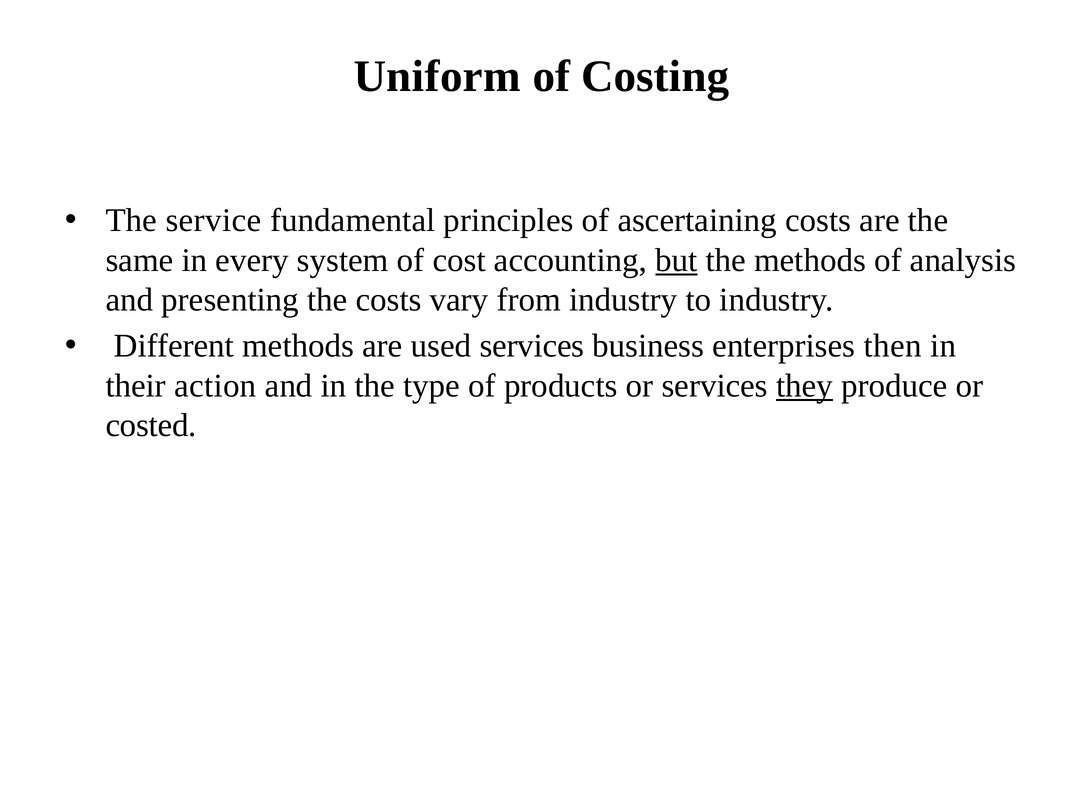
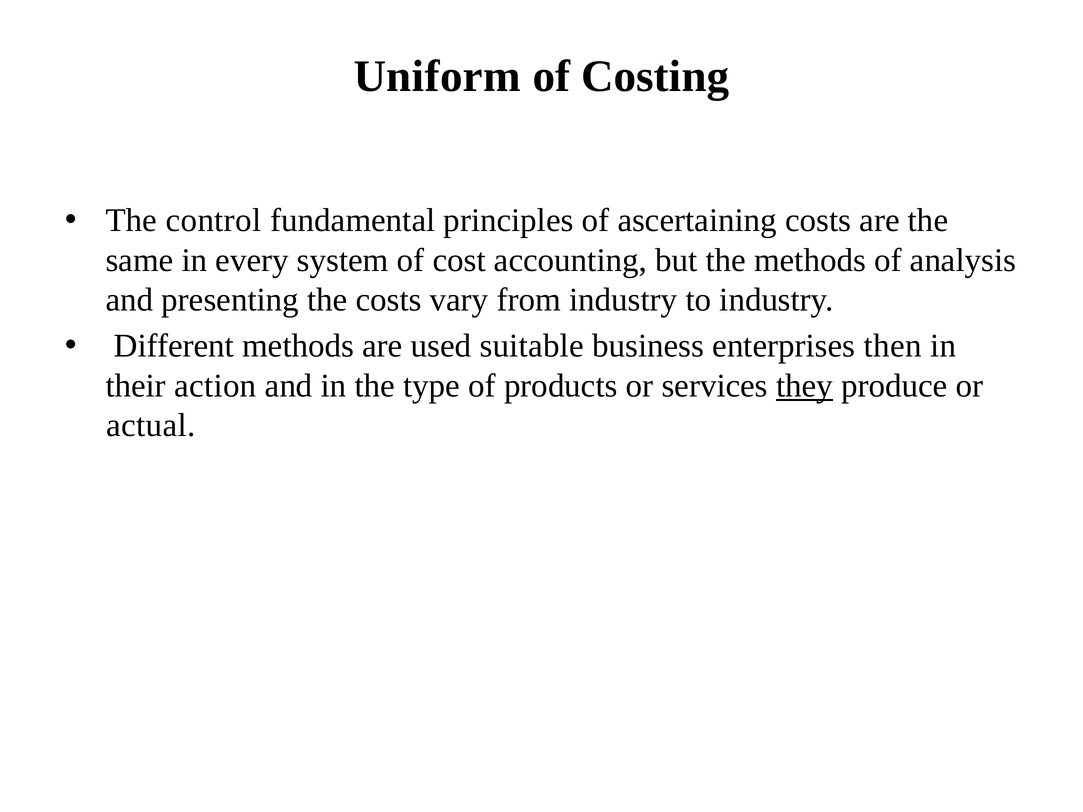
service: service -> control (213, 220)
but underline: present -> none (676, 260)
used services: services -> suitable (532, 346)
costed: costed -> actual (151, 426)
